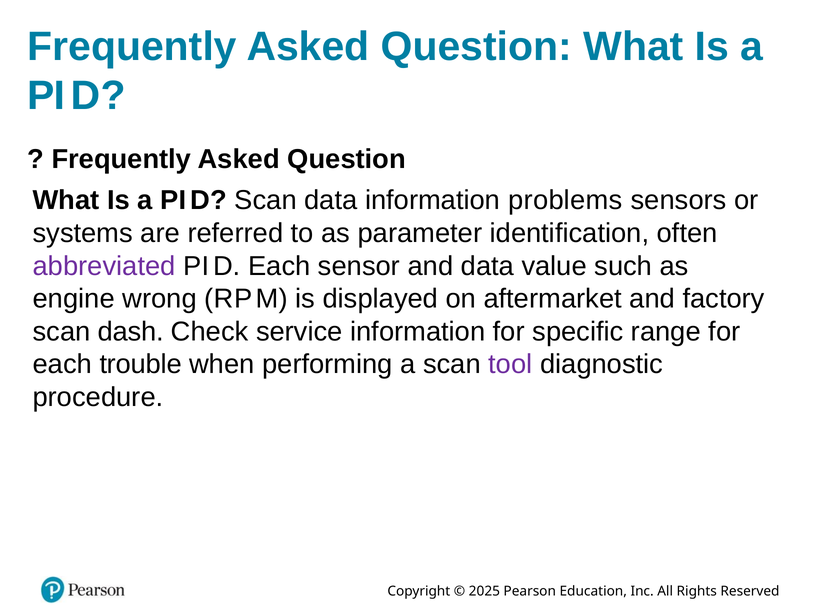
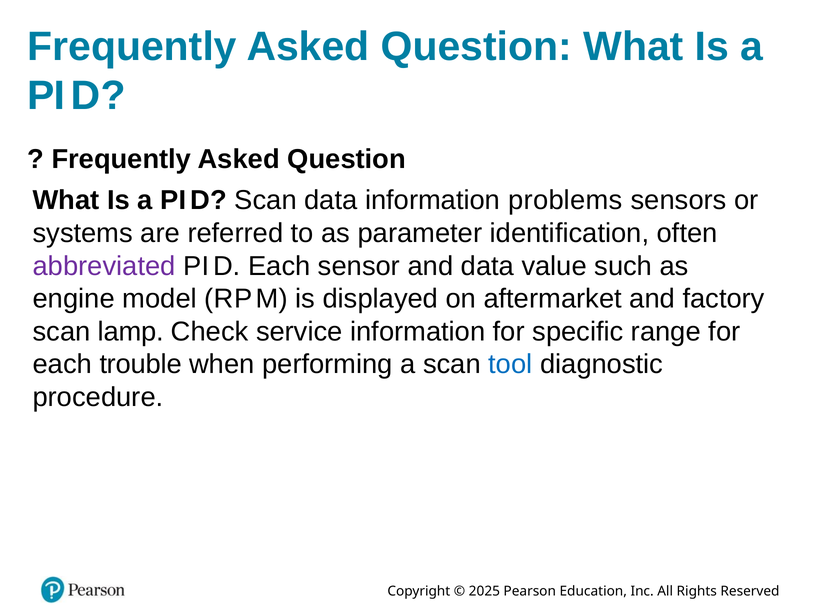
wrong: wrong -> model (160, 299)
dash: dash -> lamp (131, 332)
tool colour: purple -> blue (510, 364)
